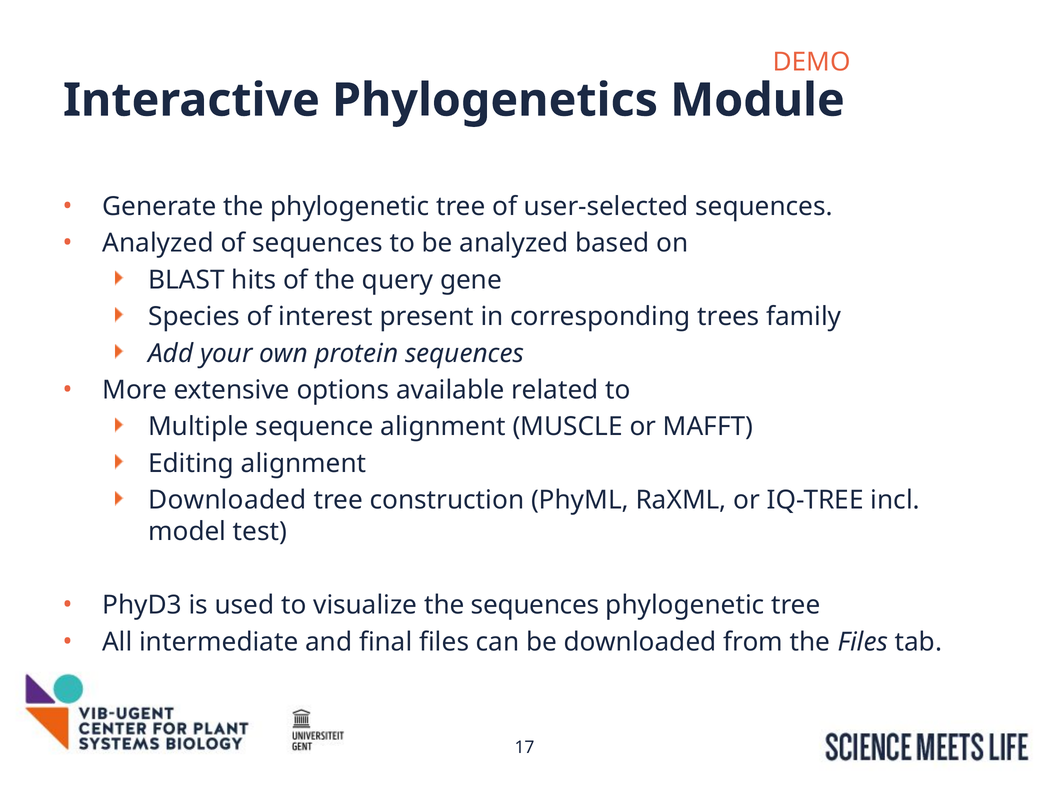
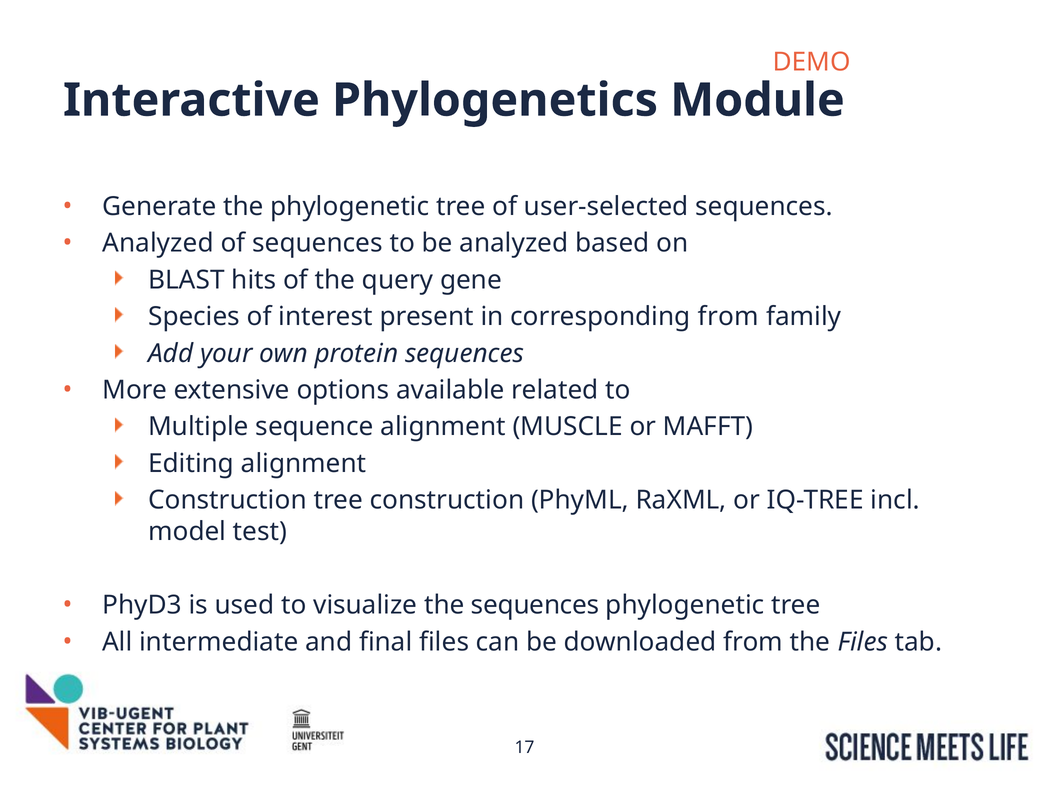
corresponding trees: trees -> from (728, 317)
Downloaded: Downloaded -> Construction (227, 500)
